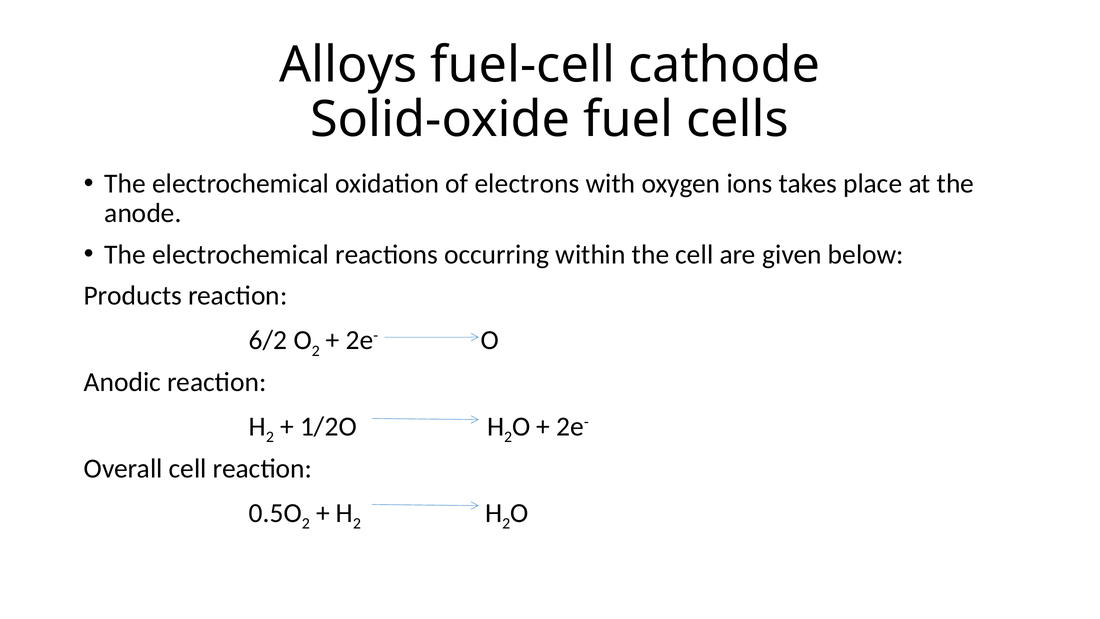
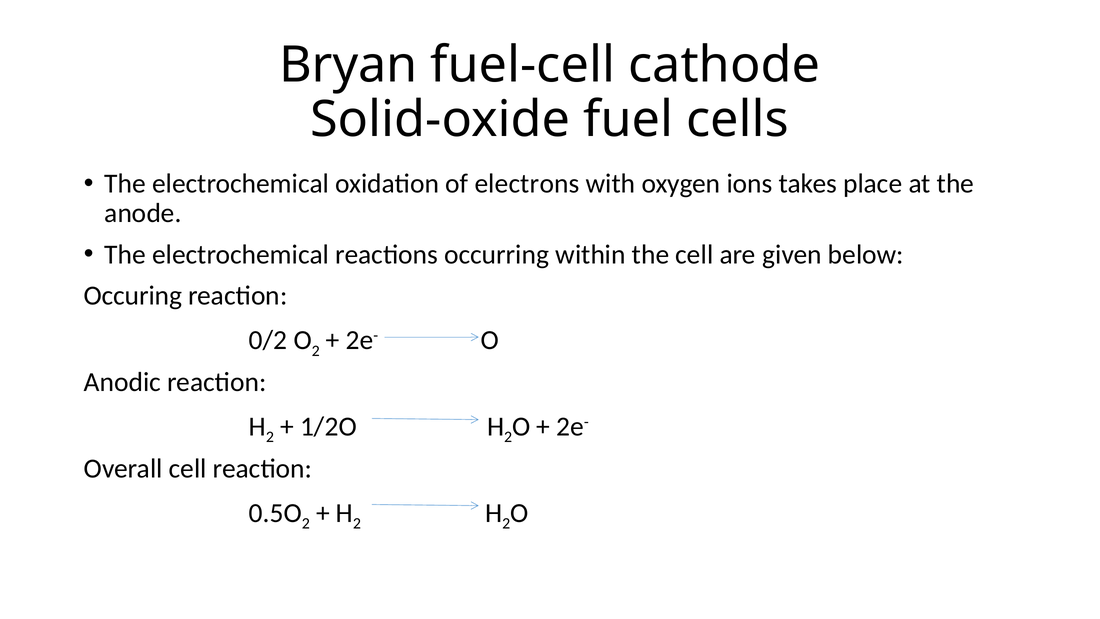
Alloys: Alloys -> Bryan (348, 65)
Products: Products -> Occuring (133, 296)
6/2: 6/2 -> 0/2 (268, 340)
